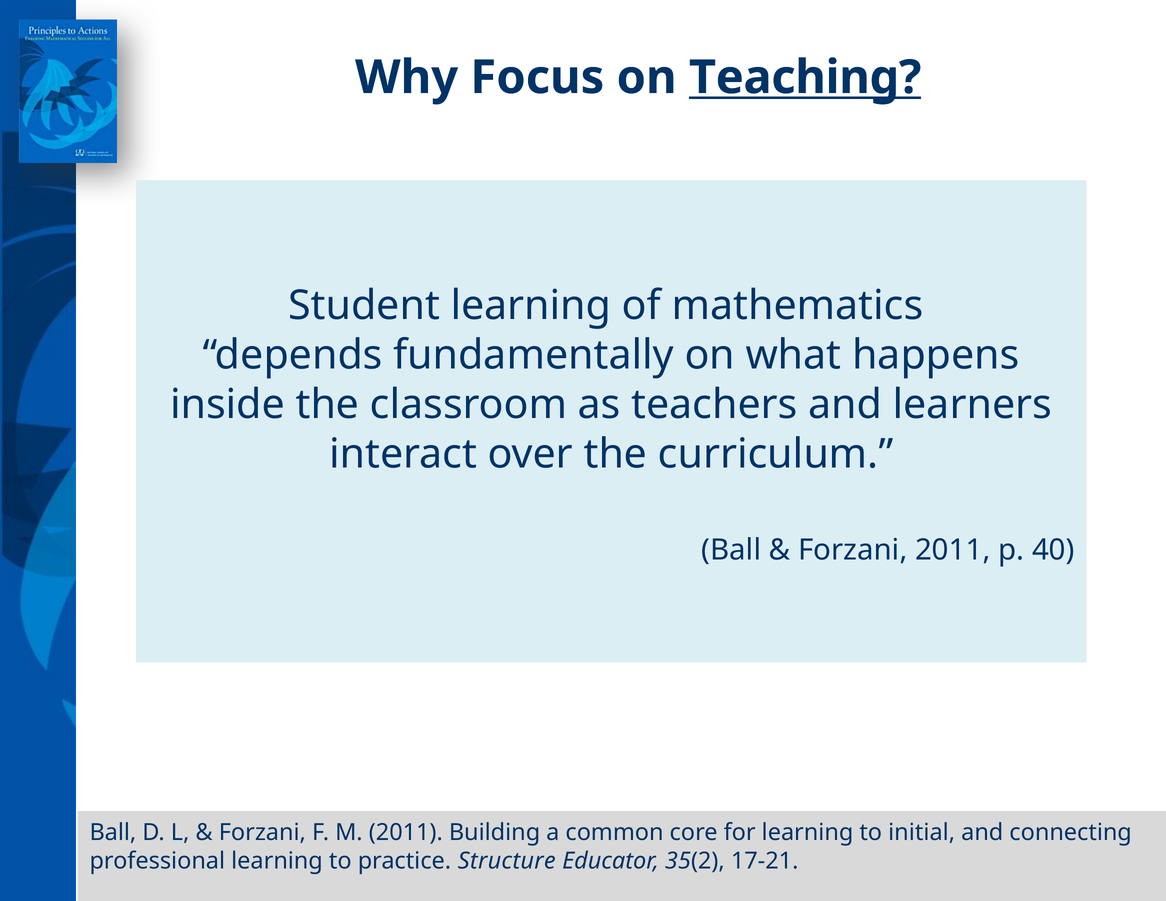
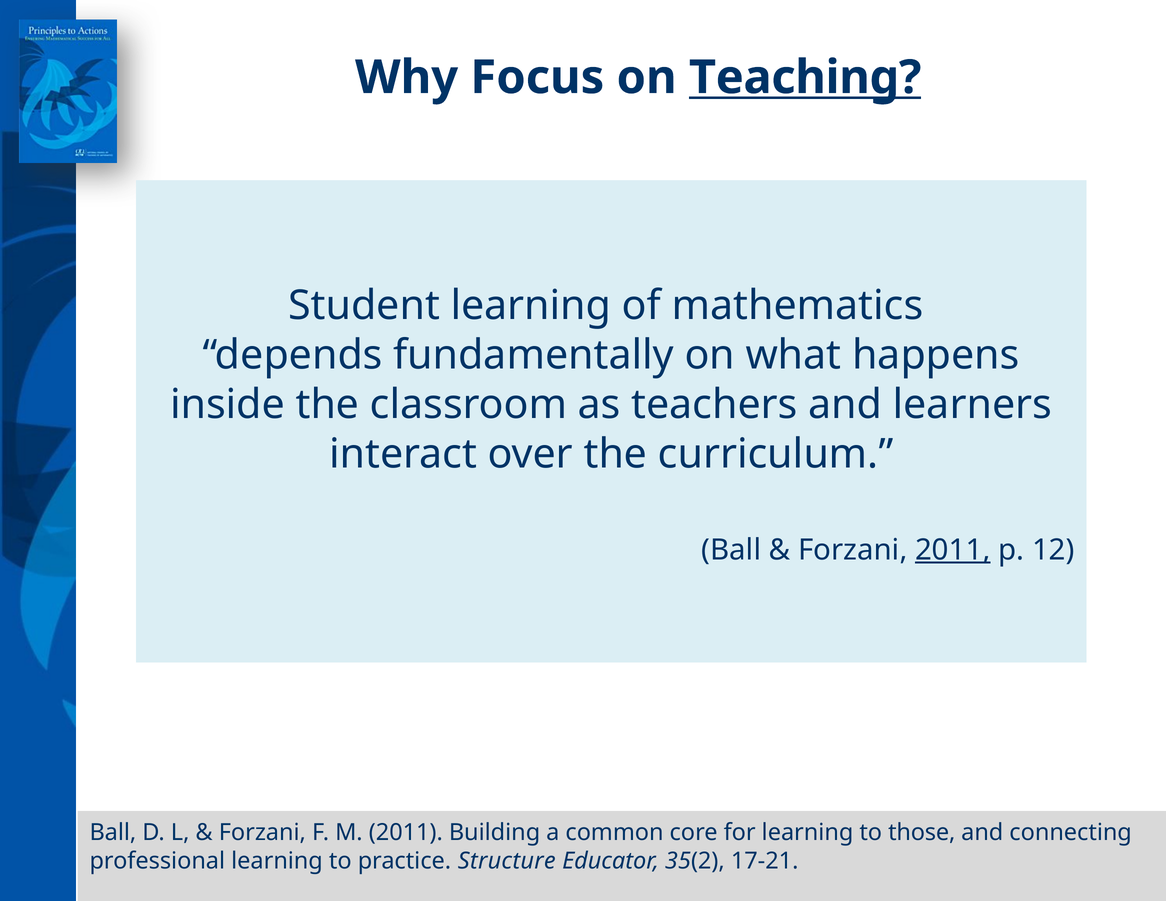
2011 underline: none -> present (953, 550)
40: 40 -> 12 (1053, 550)
initial: initial -> those (922, 833)
